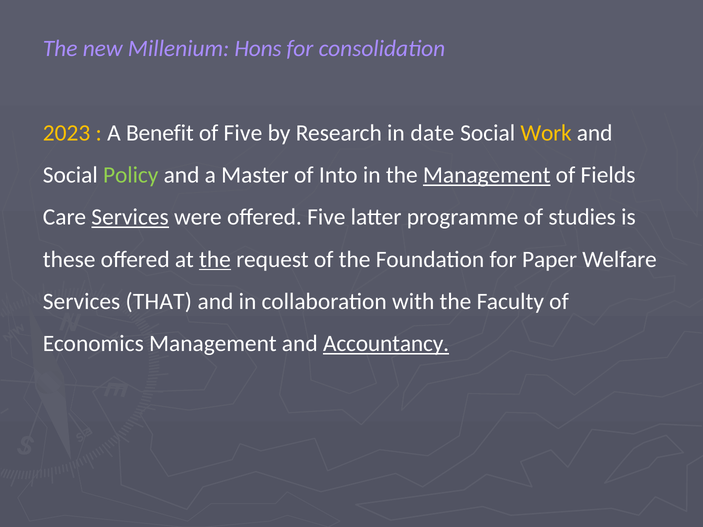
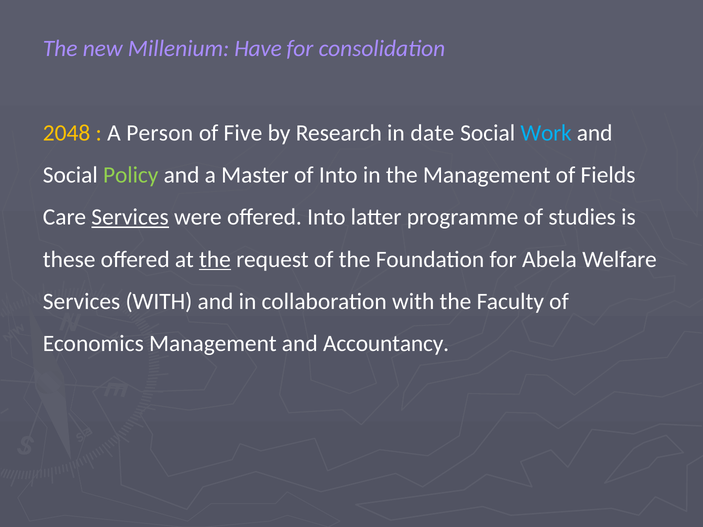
Hons: Hons -> Have (258, 49)
2023: 2023 -> 2048 (67, 133)
Benefit: Benefit -> Person (160, 133)
Work colour: yellow -> light blue (546, 133)
Management underline: present -> none (487, 175)
offered Five: Five -> Into (326, 217)
Paper: Paper -> Abela (549, 260)
Services THAT: THAT -> WITH (159, 302)
Accountancy underline: present -> none (386, 344)
